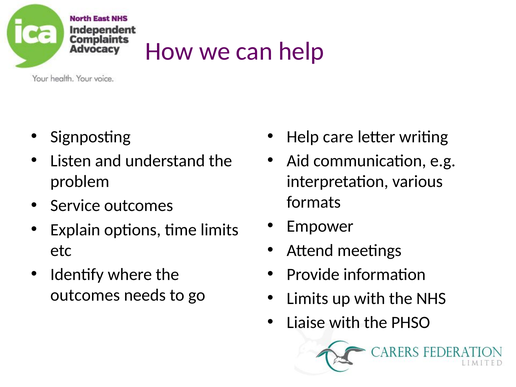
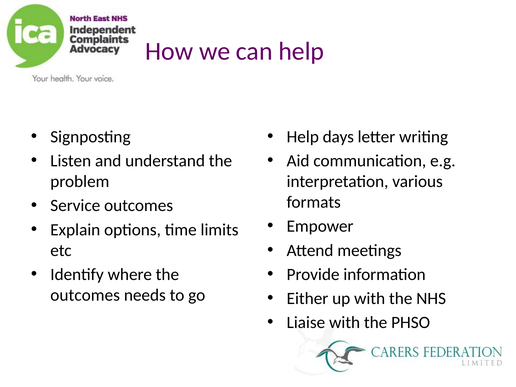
care: care -> days (338, 137)
Limits: Limits -> Either (307, 298)
